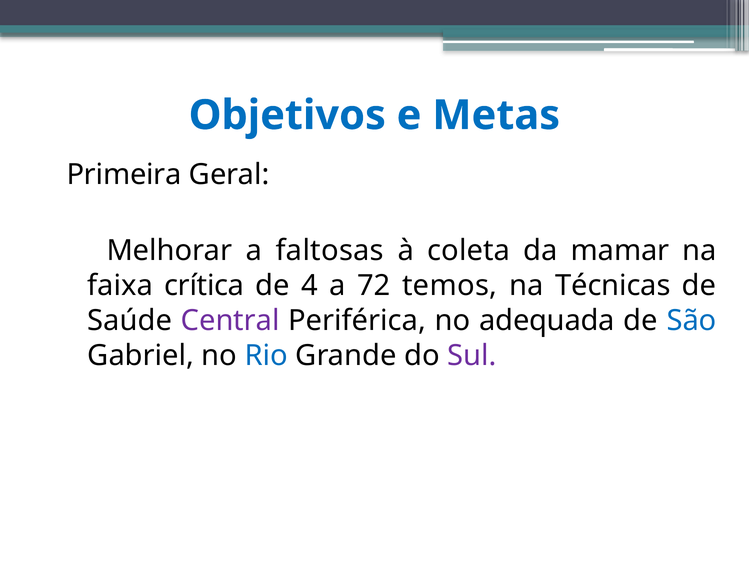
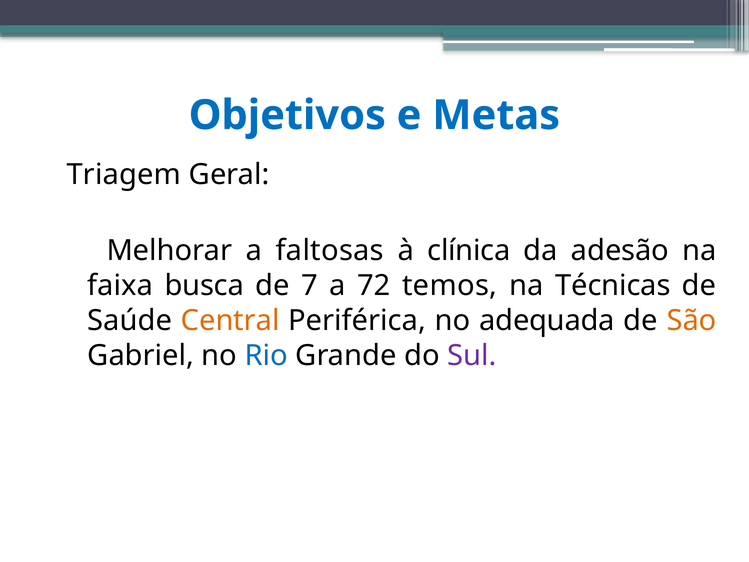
Primeira: Primeira -> Triagem (124, 174)
coleta: coleta -> clínica (469, 251)
mamar: mamar -> adesão (620, 251)
crítica: crítica -> busca (204, 286)
4: 4 -> 7 (309, 286)
Central colour: purple -> orange (230, 321)
São colour: blue -> orange (692, 321)
